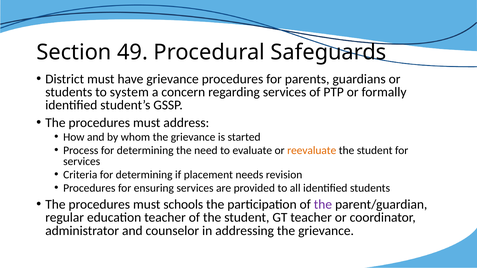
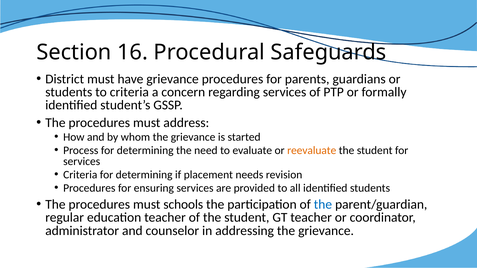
49: 49 -> 16 (133, 52)
to system: system -> criteria (129, 92)
the colour: purple -> blue (323, 205)
